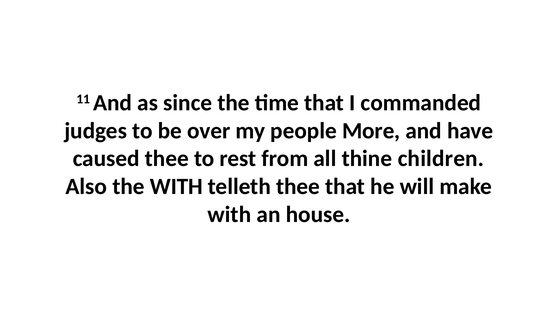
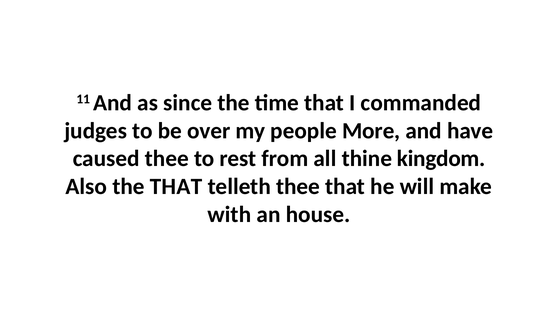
children: children -> kingdom (441, 159)
the WITH: WITH -> THAT (176, 186)
